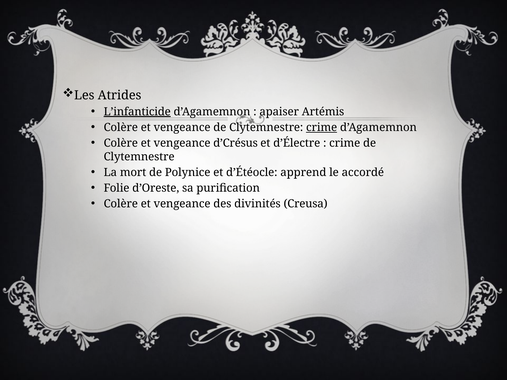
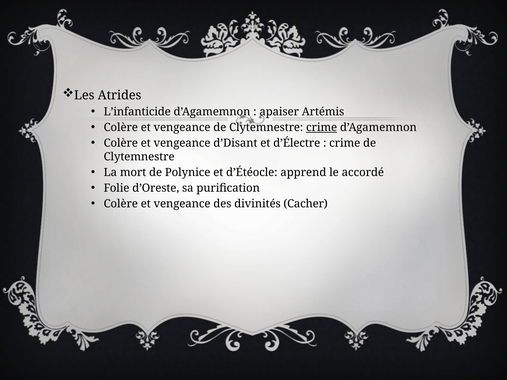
L’infanticide underline: present -> none (137, 112)
d’Crésus: d’Crésus -> d’Disant (235, 143)
Creusa: Creusa -> Cacher (306, 204)
